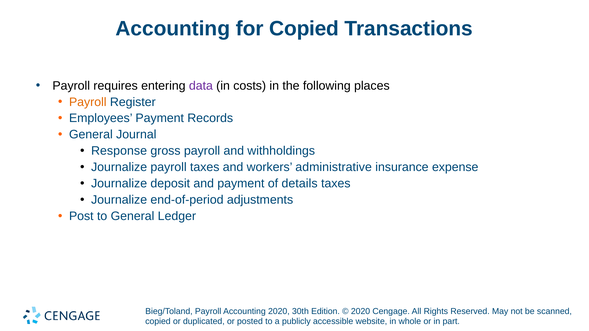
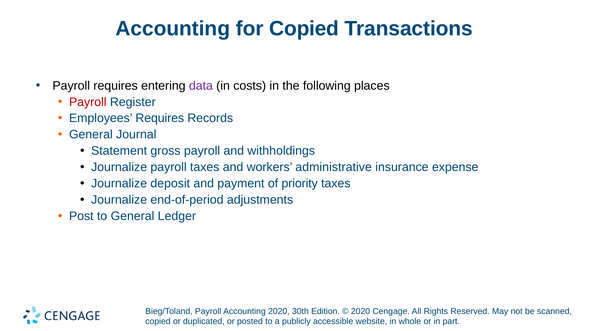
Payroll colour: orange -> red (88, 102)
Employees Payment: Payment -> Requires (160, 118)
Response: Response -> Statement (119, 151)
details: details -> priority (300, 184)
